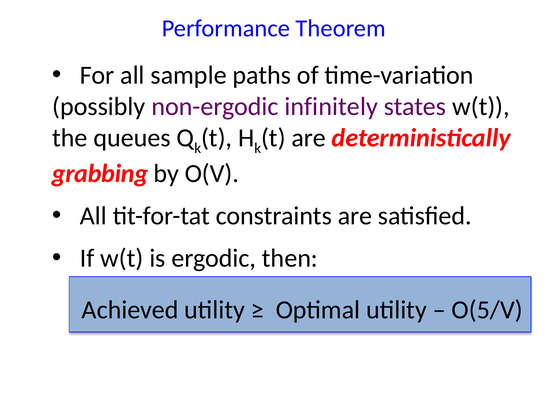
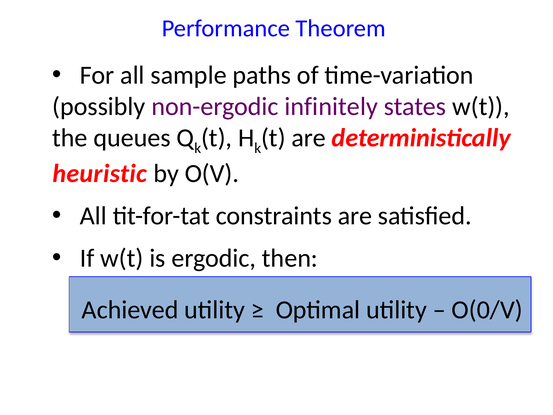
grabbing: grabbing -> heuristic (100, 173)
O(5/V: O(5/V -> O(0/V (487, 310)
